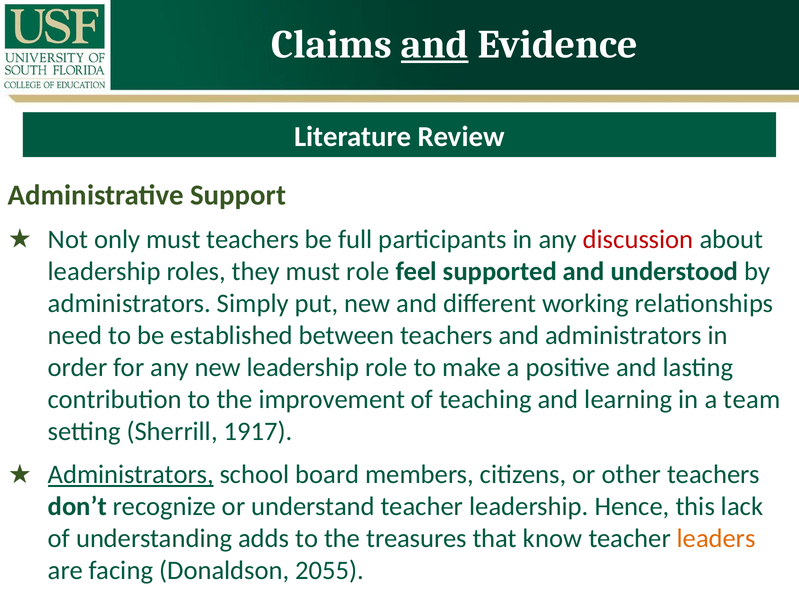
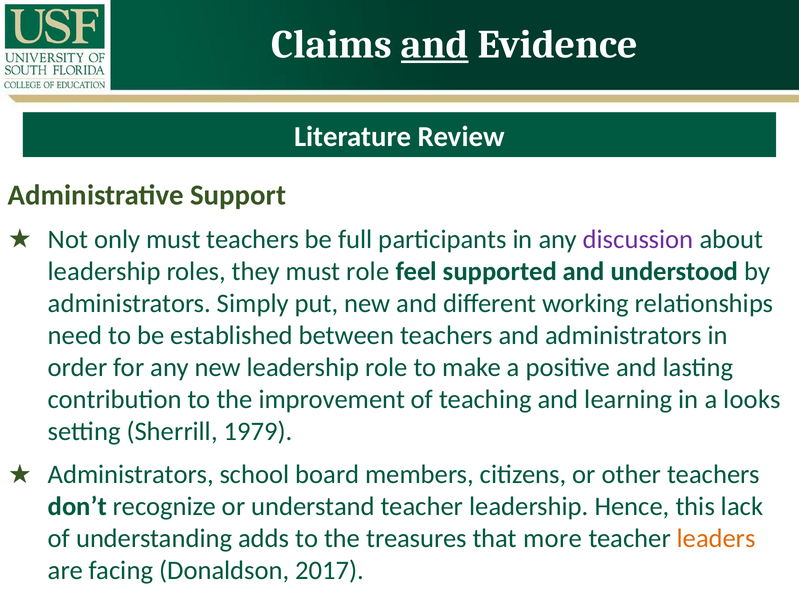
discussion colour: red -> purple (638, 239)
team: team -> looks (752, 399)
1917: 1917 -> 1979 (258, 431)
Administrators underline: present -> none (131, 474)
know: know -> more (553, 538)
2055: 2055 -> 2017 (330, 570)
